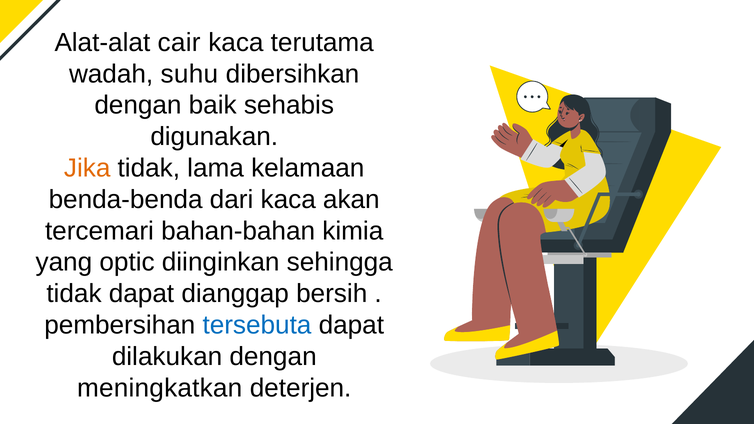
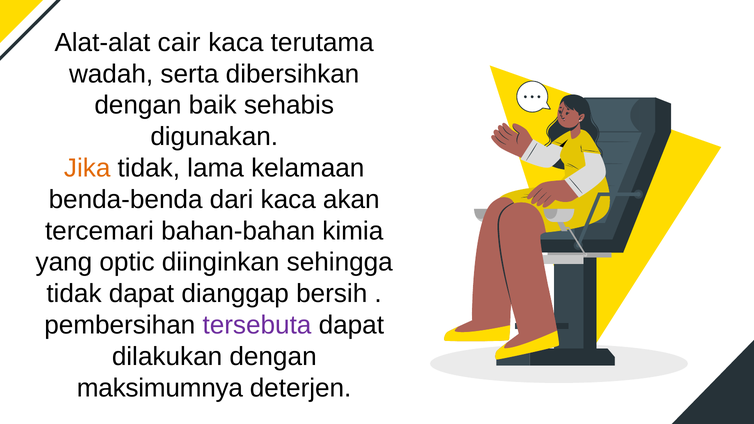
suhu: suhu -> serta (189, 74)
tersebuta colour: blue -> purple (257, 325)
meningkatkan: meningkatkan -> maksimumnya (160, 388)
